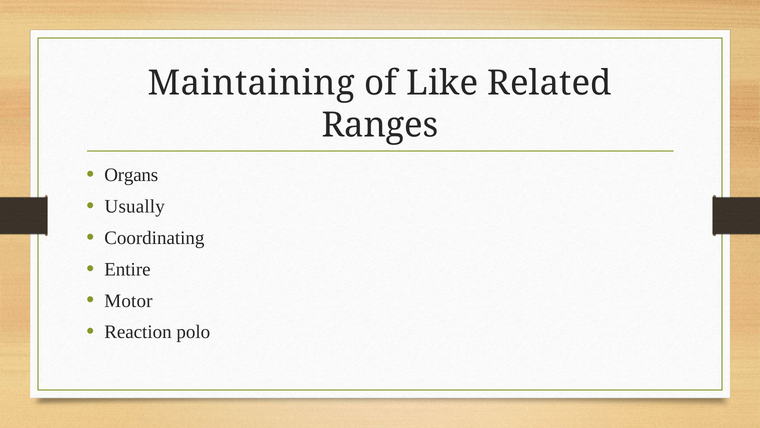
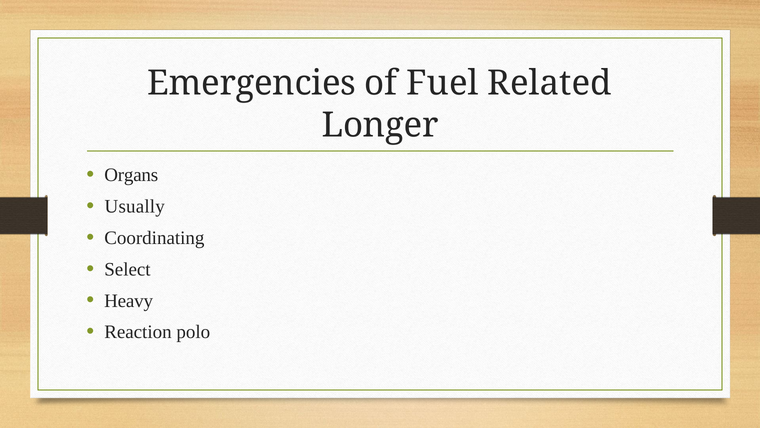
Maintaining: Maintaining -> Emergencies (252, 83)
Like: Like -> Fuel (442, 83)
Ranges: Ranges -> Longer (380, 125)
Entire: Entire -> Select (127, 269)
Motor: Motor -> Heavy (129, 300)
